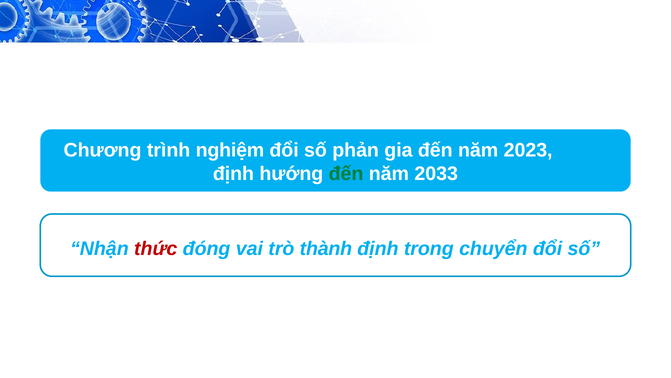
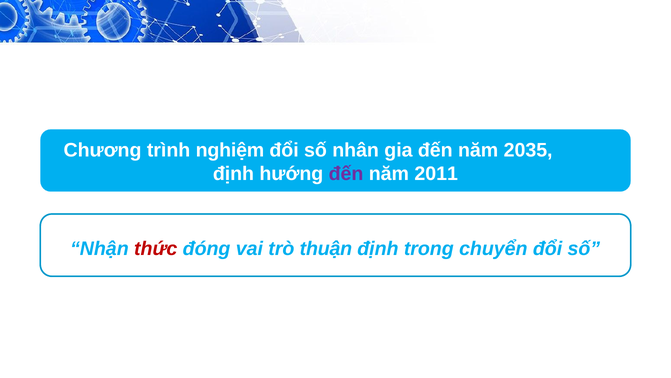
phản: phản -> nhân (356, 150)
2023: 2023 -> 2035 (528, 150)
đến colour: green -> purple (346, 173)
2033: 2033 -> 2011 (436, 173)
thành: thành -> thuận (326, 248)
